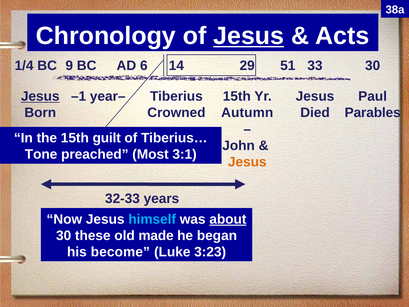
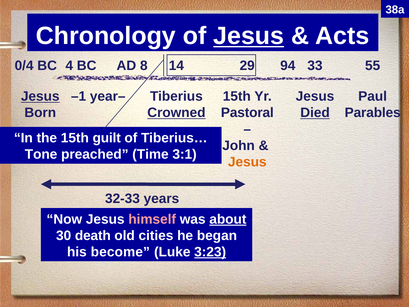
1/4: 1/4 -> 0/4 (24, 66)
9: 9 -> 4 (69, 66)
6: 6 -> 8 (144, 66)
51: 51 -> 94 (288, 66)
33 30: 30 -> 55 (373, 66)
Crowned underline: none -> present (176, 113)
Autumn: Autumn -> Pastoral (247, 113)
Died underline: none -> present (315, 113)
Most: Most -> Time (150, 154)
himself colour: light blue -> pink (152, 219)
these: these -> death (93, 235)
made: made -> cities (156, 235)
3:23 underline: none -> present (210, 252)
